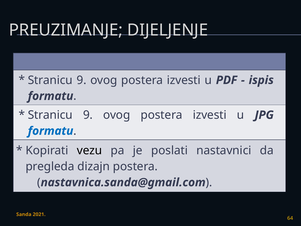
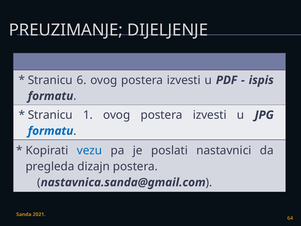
9: 9 -> 6 (81, 80)
9: 9 -> 1 (88, 115)
vezu colour: black -> blue (90, 150)
